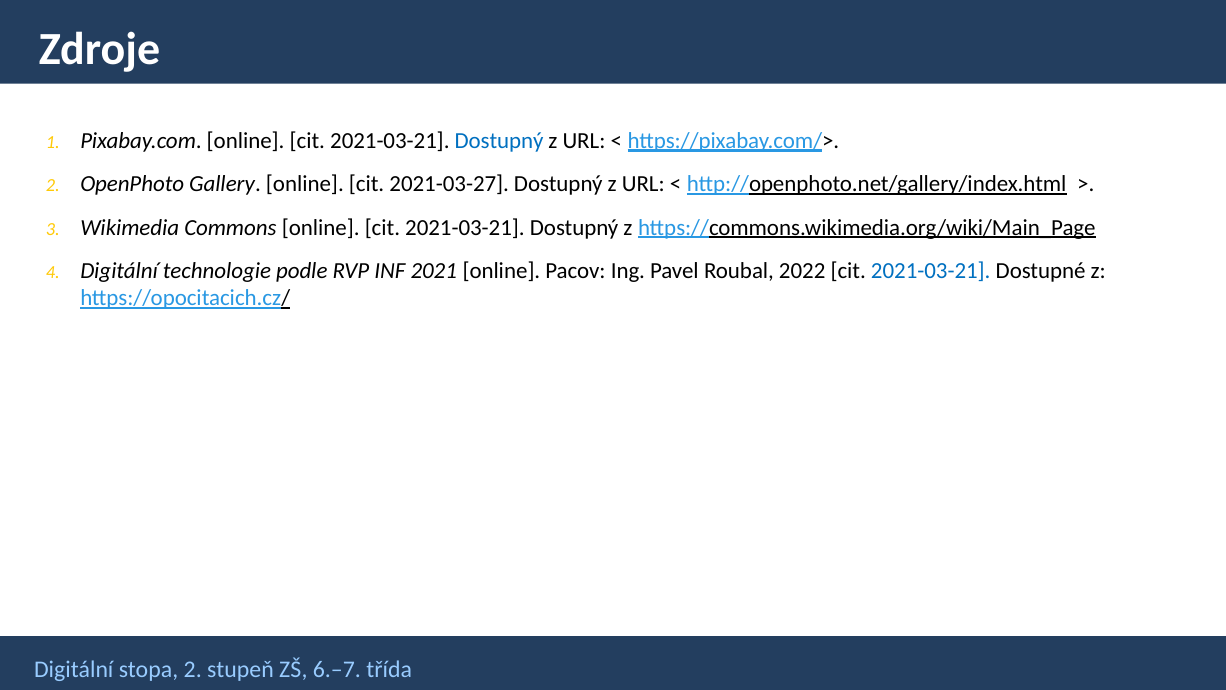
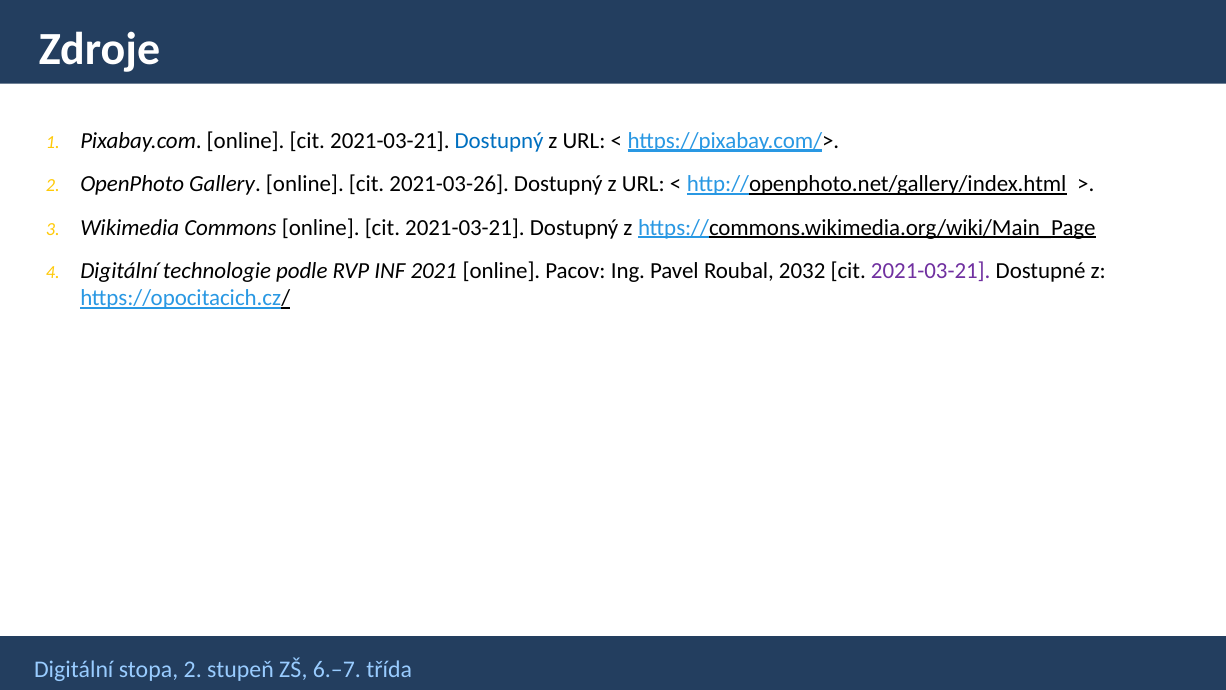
2021-03-27: 2021-03-27 -> 2021-03-26 (449, 184)
2022: 2022 -> 2032 (802, 271)
2021-03-21 colour: blue -> purple (931, 271)
